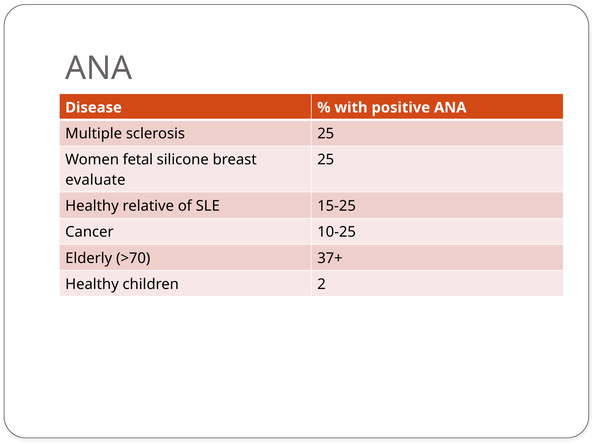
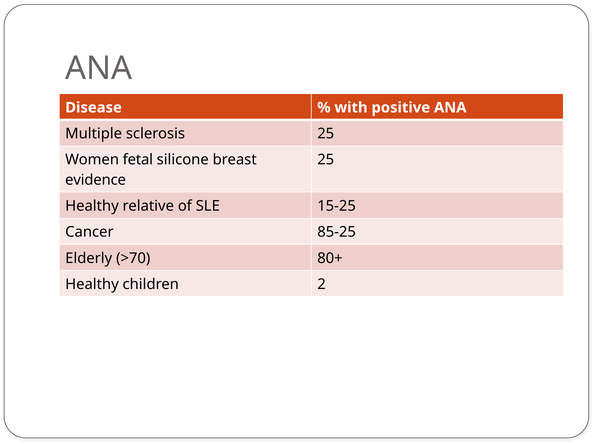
evaluate: evaluate -> evidence (96, 180)
10-25: 10-25 -> 85-25 (337, 232)
37+: 37+ -> 80+ (330, 259)
